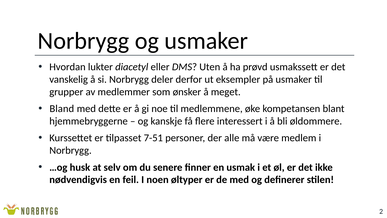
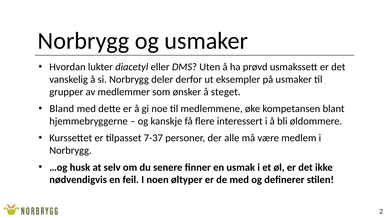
meget: meget -> steget (226, 92)
7-51: 7-51 -> 7-37 (153, 138)
